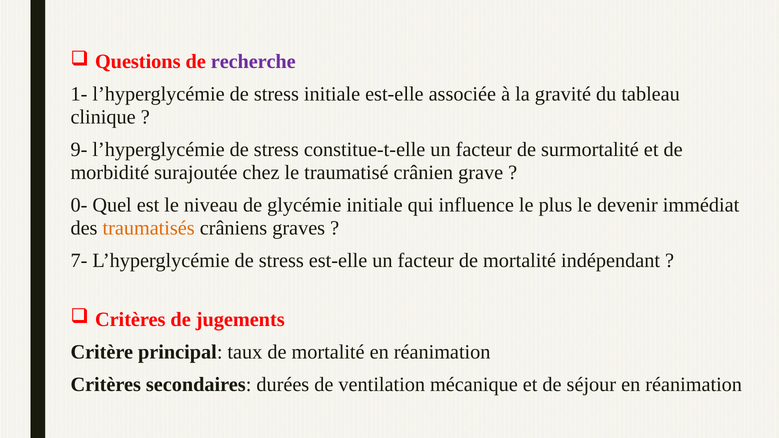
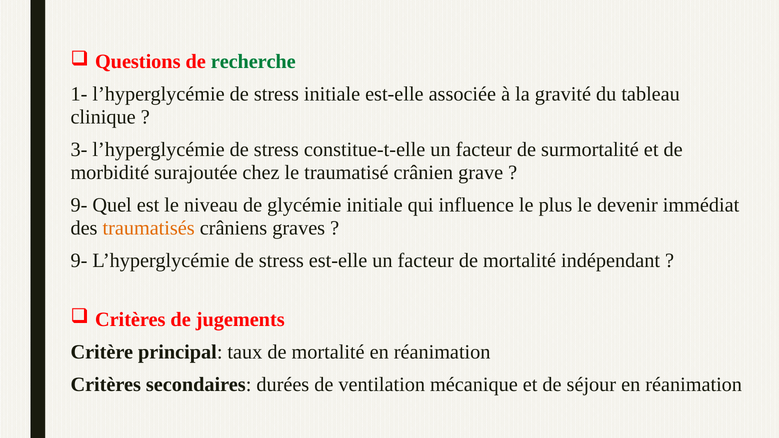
recherche colour: purple -> green (253, 62)
9-: 9- -> 3- (79, 150)
0-: 0- -> 9- (79, 205)
7-: 7- -> 9- (79, 261)
